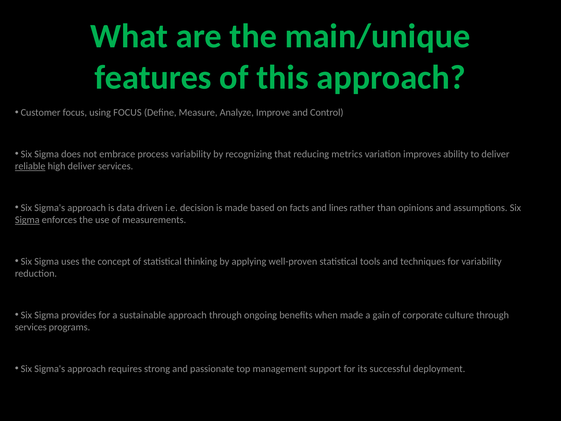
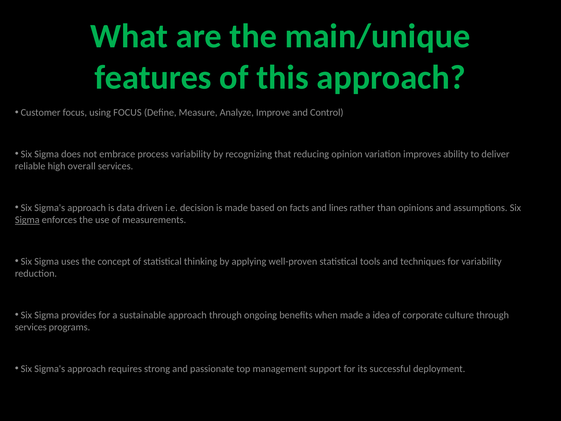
metrics: metrics -> opinion (347, 154)
reliable underline: present -> none (30, 166)
high deliver: deliver -> overall (82, 166)
gain: gain -> idea (381, 315)
